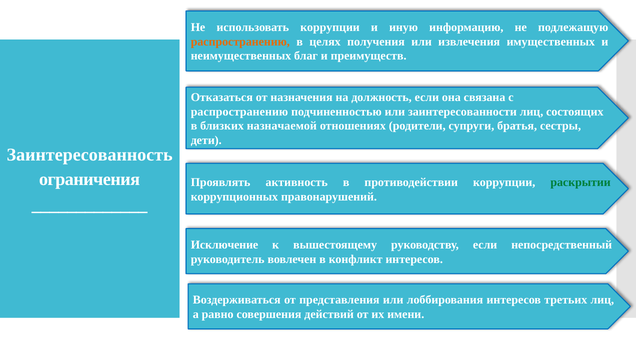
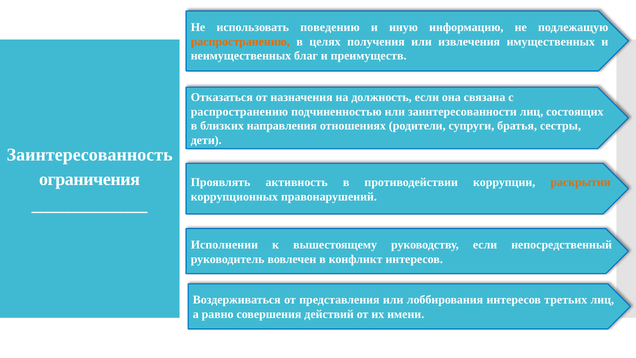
использовать коррупции: коррупции -> поведению (330, 27)
назначаемой: назначаемой -> направления (282, 126)
раскрытии colour: green -> orange (581, 182)
Исключение: Исключение -> Исполнении (224, 245)
